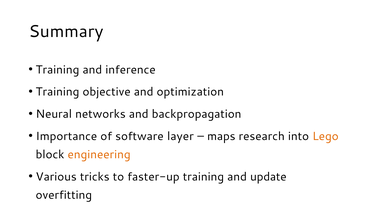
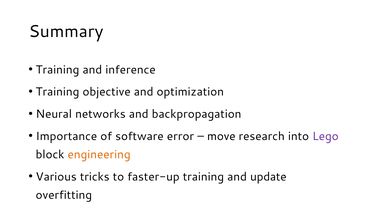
layer: layer -> error (180, 136)
maps: maps -> move (221, 136)
Lego colour: orange -> purple (325, 136)
